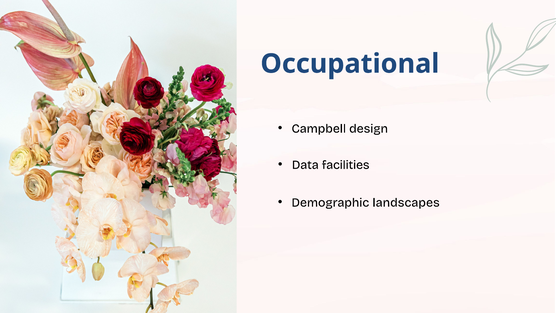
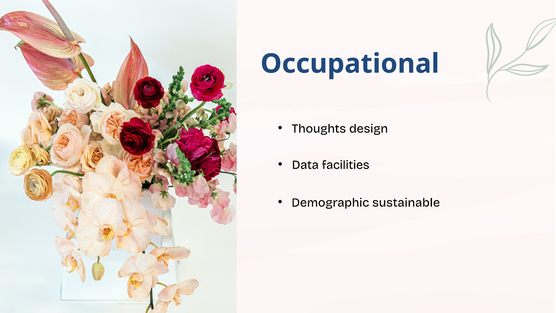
Campbell: Campbell -> Thoughts (319, 128)
landscapes: landscapes -> sustainable (406, 202)
